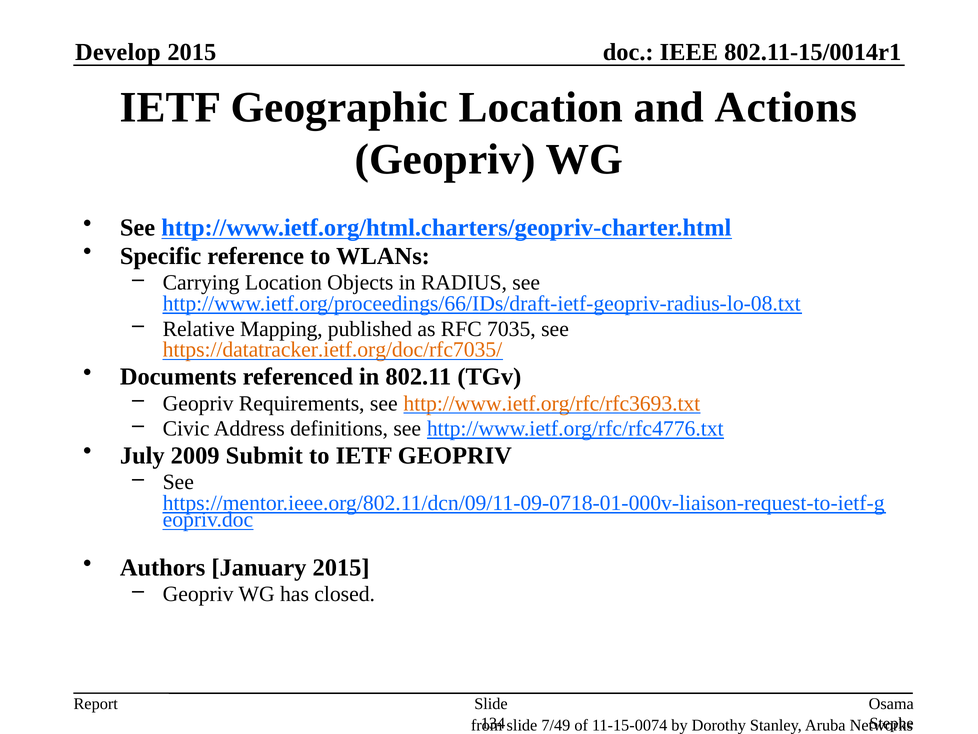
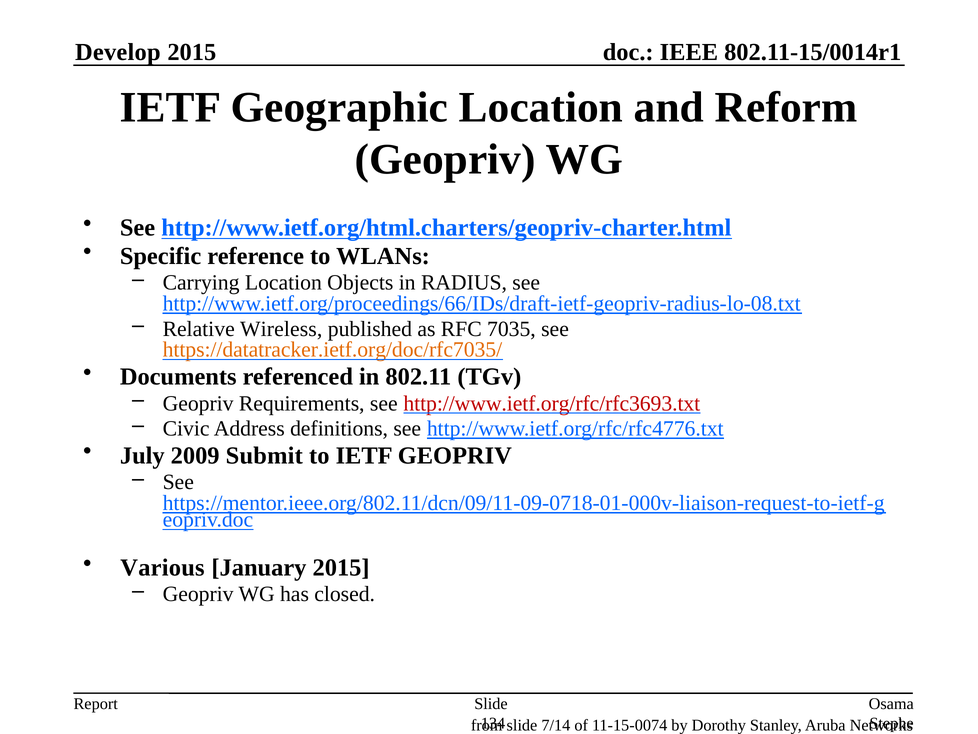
Actions: Actions -> Reform (786, 107)
Mapping: Mapping -> Wireless (281, 329)
http://www.ietf.org/rfc/rfc3693.txt colour: orange -> red (552, 403)
Authors: Authors -> Various (162, 567)
7/49: 7/49 -> 7/14 (556, 725)
